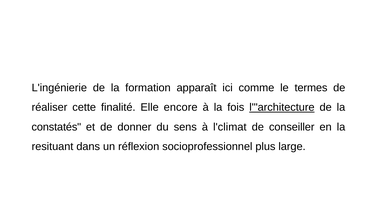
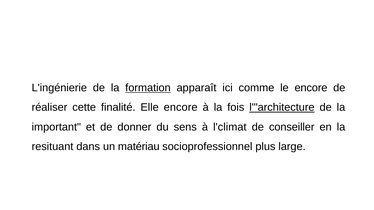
formation underline: none -> present (148, 88)
le termes: termes -> encore (311, 88)
constatés: constatés -> important (56, 127)
réflexion: réflexion -> matériau (139, 147)
